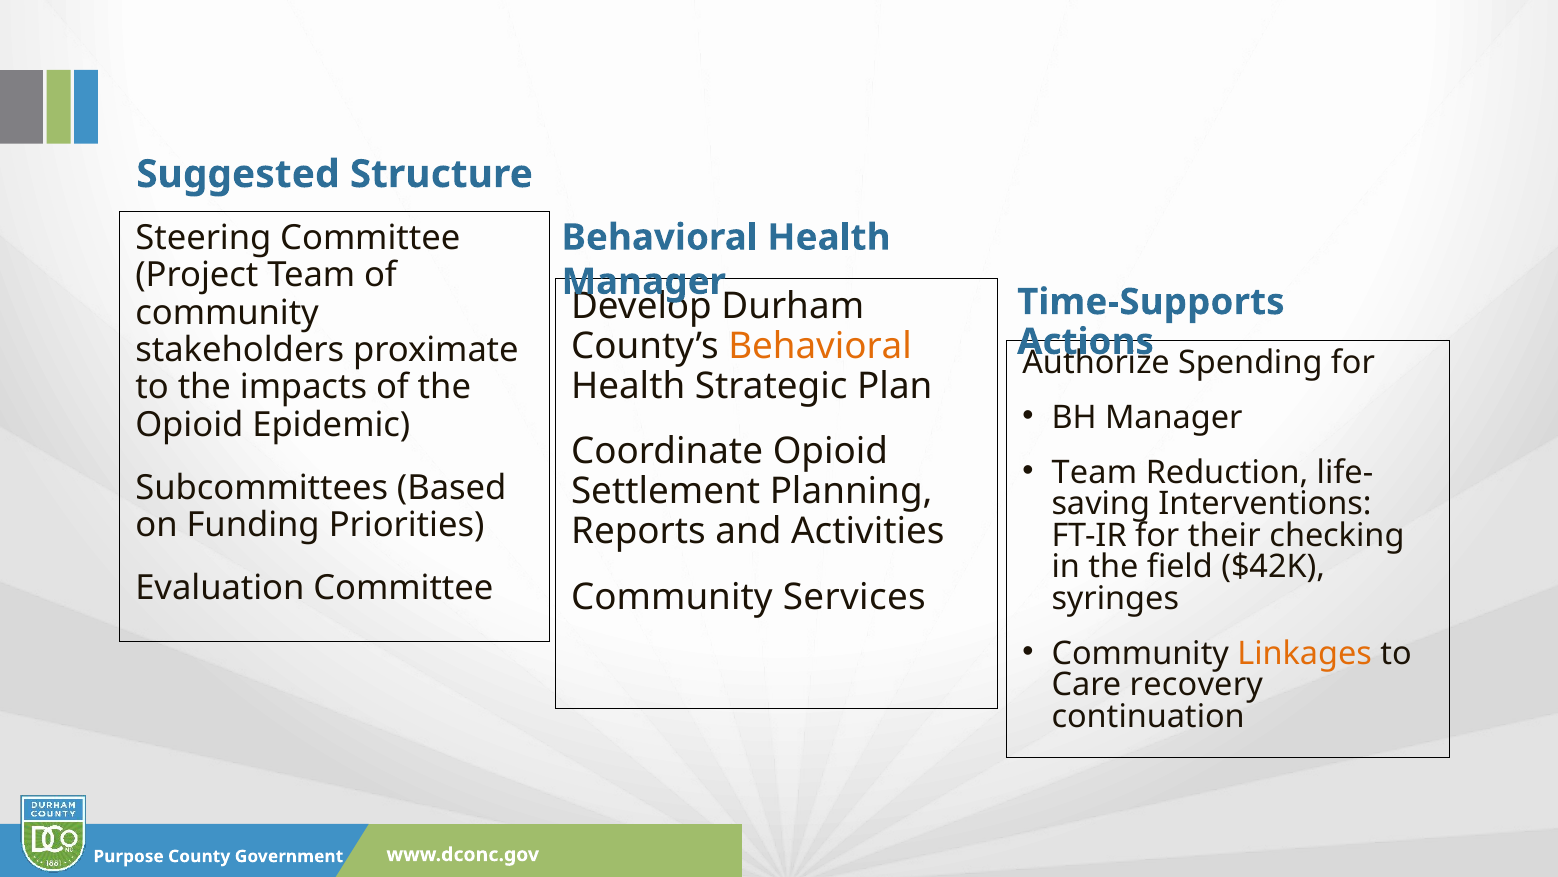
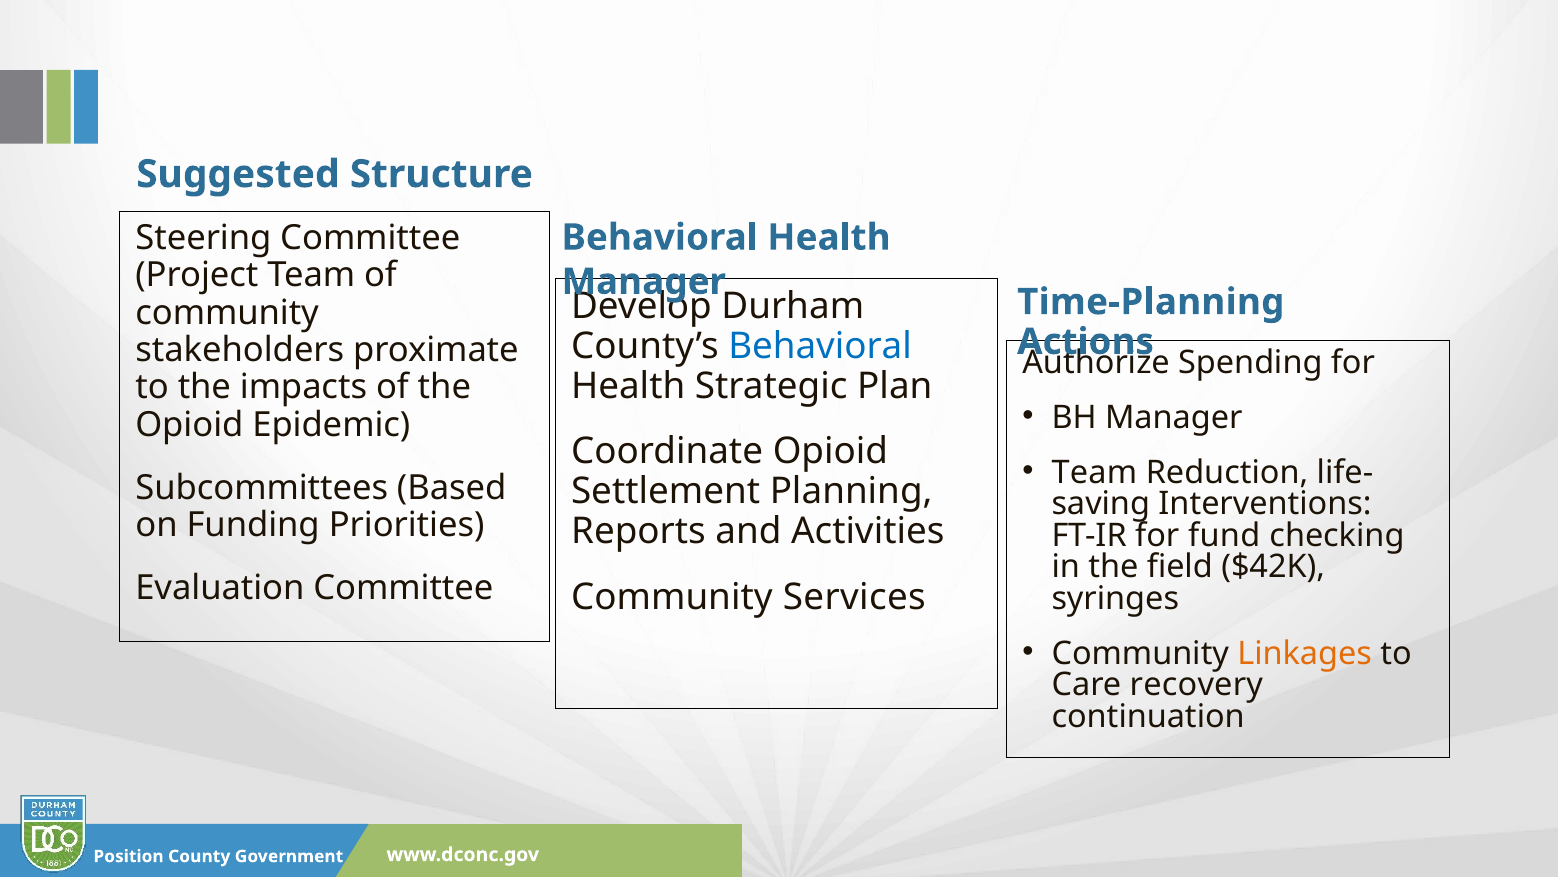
Time-Supports: Time-Supports -> Time-Planning (1151, 302)
Behavioral colour: orange -> blue (820, 346)
their: their -> fund (1224, 535)
Purpose: Purpose -> Position (129, 856)
